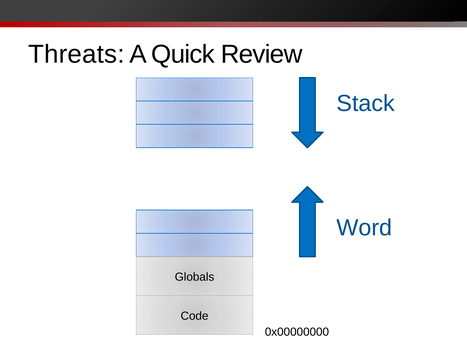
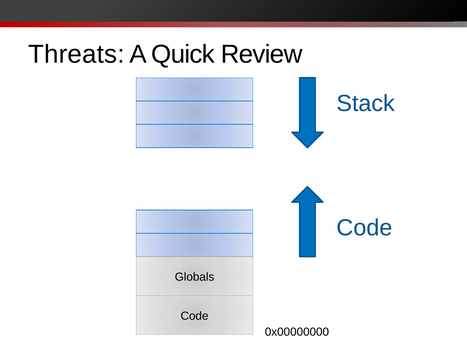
Word: Word -> Code (364, 228)
